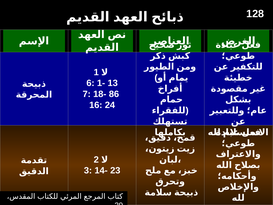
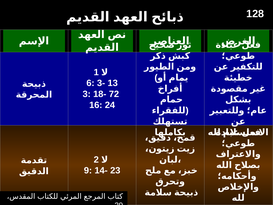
1-: 1- -> 3- (101, 83)
7: 7 -> 3 (87, 94)
86: 86 -> 72 (114, 94)
3: 3 -> 9 (88, 170)
